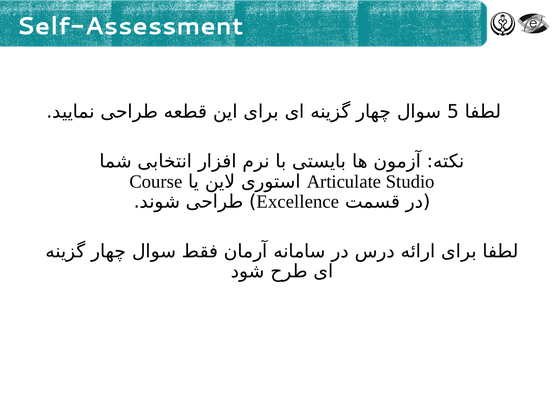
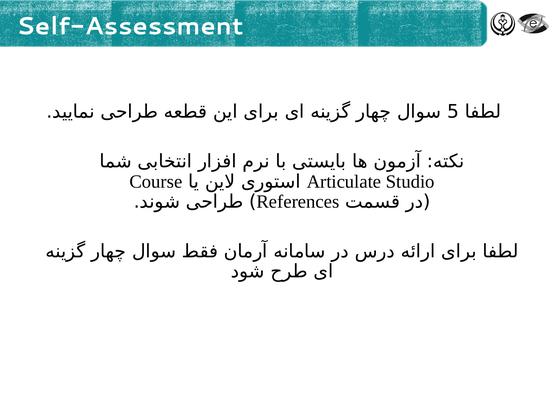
Excellence: Excellence -> References (298, 202)
